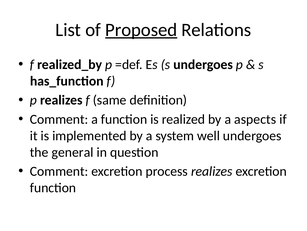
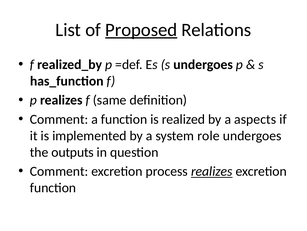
well: well -> role (208, 135)
general: general -> outputs (73, 152)
realizes underline: none -> present (212, 171)
